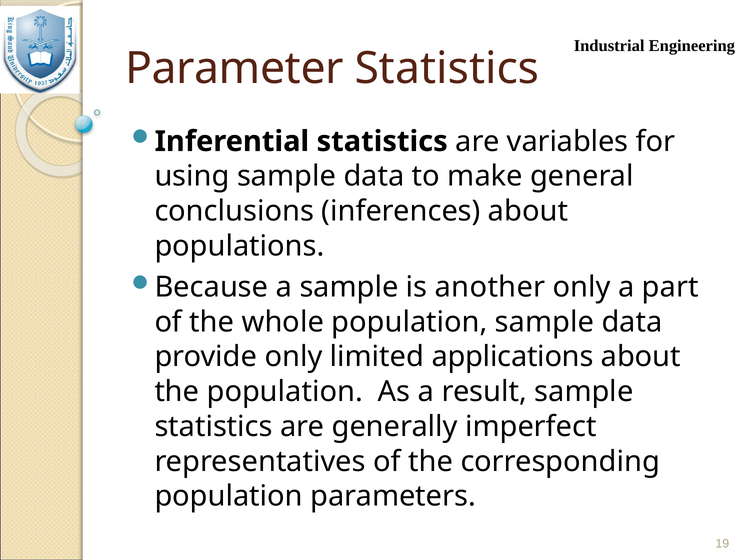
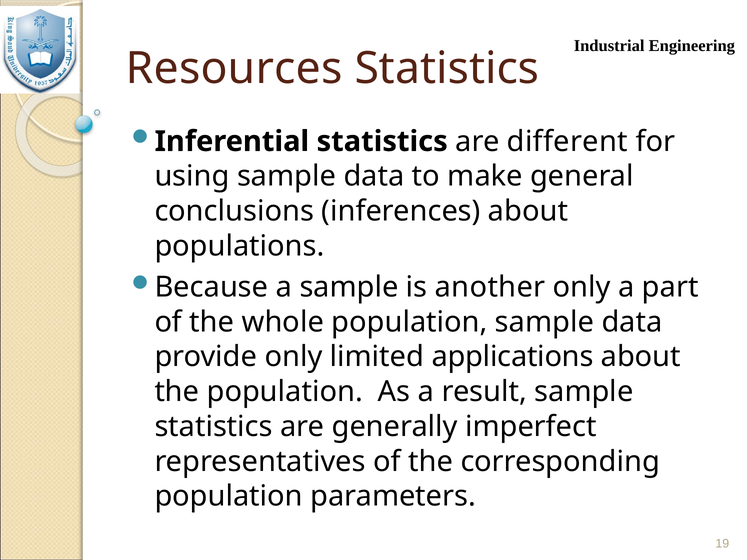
Parameter: Parameter -> Resources (234, 68)
variables: variables -> different (567, 141)
